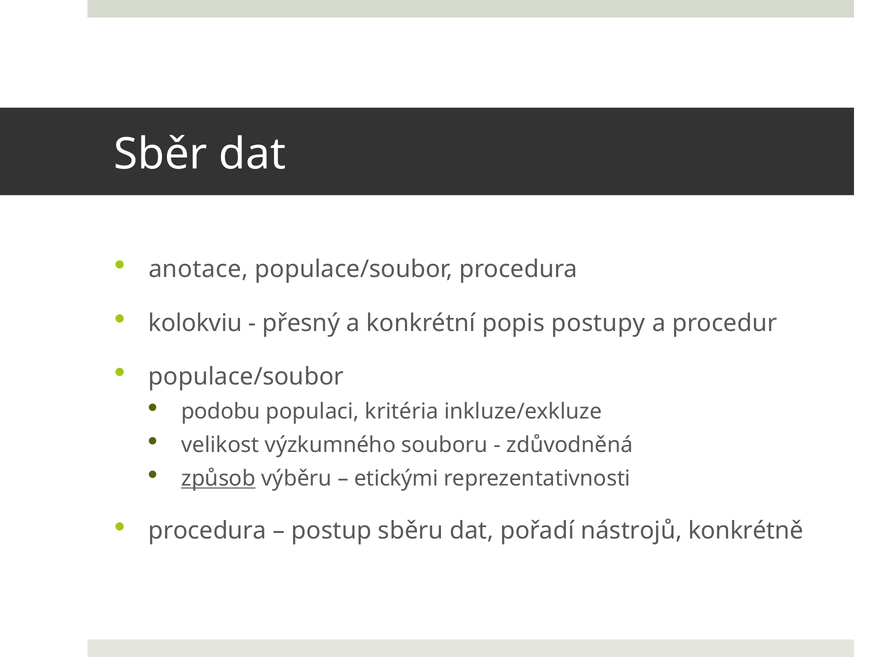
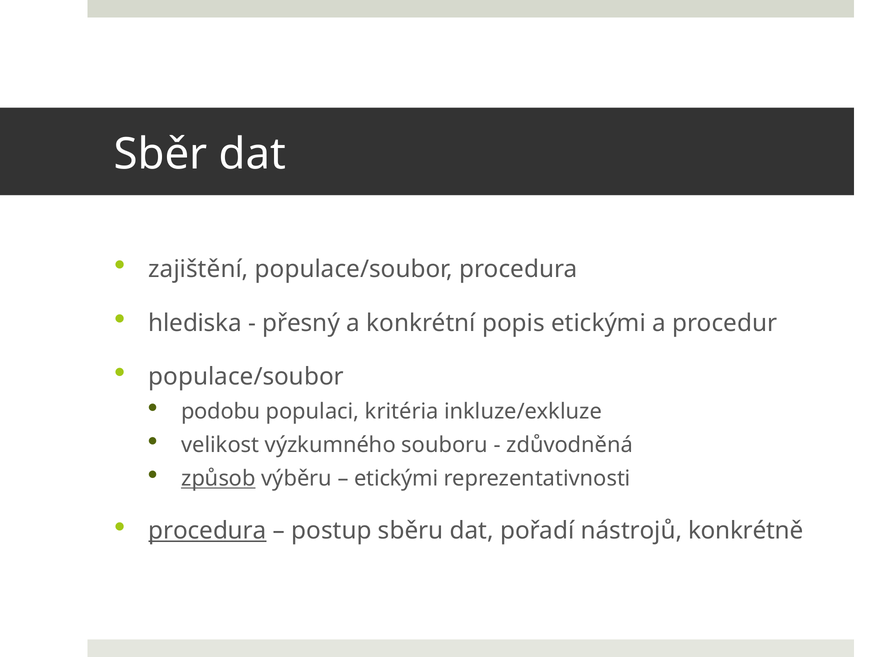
anotace: anotace -> zajištění (198, 269)
kolokviu: kolokviu -> hlediska (195, 323)
popis postupy: postupy -> etickými (598, 323)
procedura underline: none -> present (207, 531)
